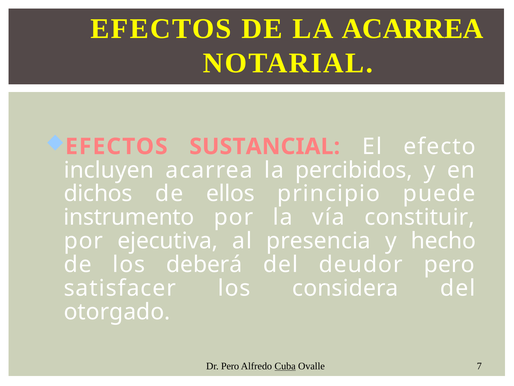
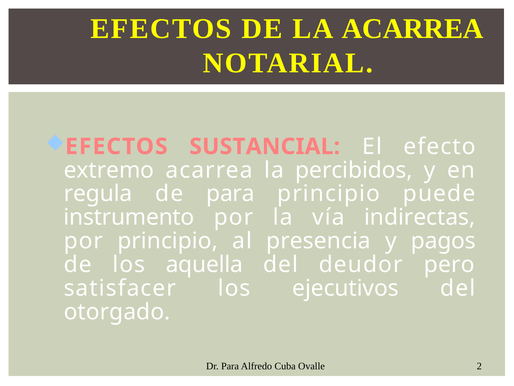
incluyen: incluyen -> extremo (109, 170)
dichos: dichos -> regula (98, 194)
de ellos: ellos -> para (230, 194)
constituir: constituir -> indirectas (420, 217)
por ejecutiva: ejecutiva -> principio (168, 241)
hecho: hecho -> pagos (443, 241)
deberá: deberá -> aquella (204, 264)
considera: considera -> ejecutivos (345, 288)
Dr Pero: Pero -> Para (230, 366)
Cuba underline: present -> none (285, 366)
7: 7 -> 2 (479, 366)
